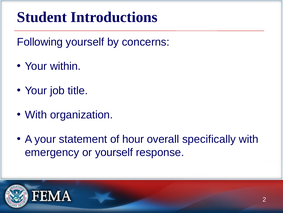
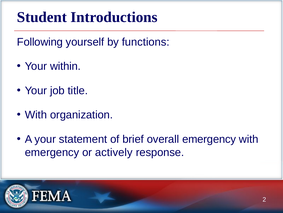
concerns: concerns -> functions (146, 42)
hour: hour -> brief (133, 139)
overall specifically: specifically -> emergency (209, 139)
or yourself: yourself -> actively (114, 152)
